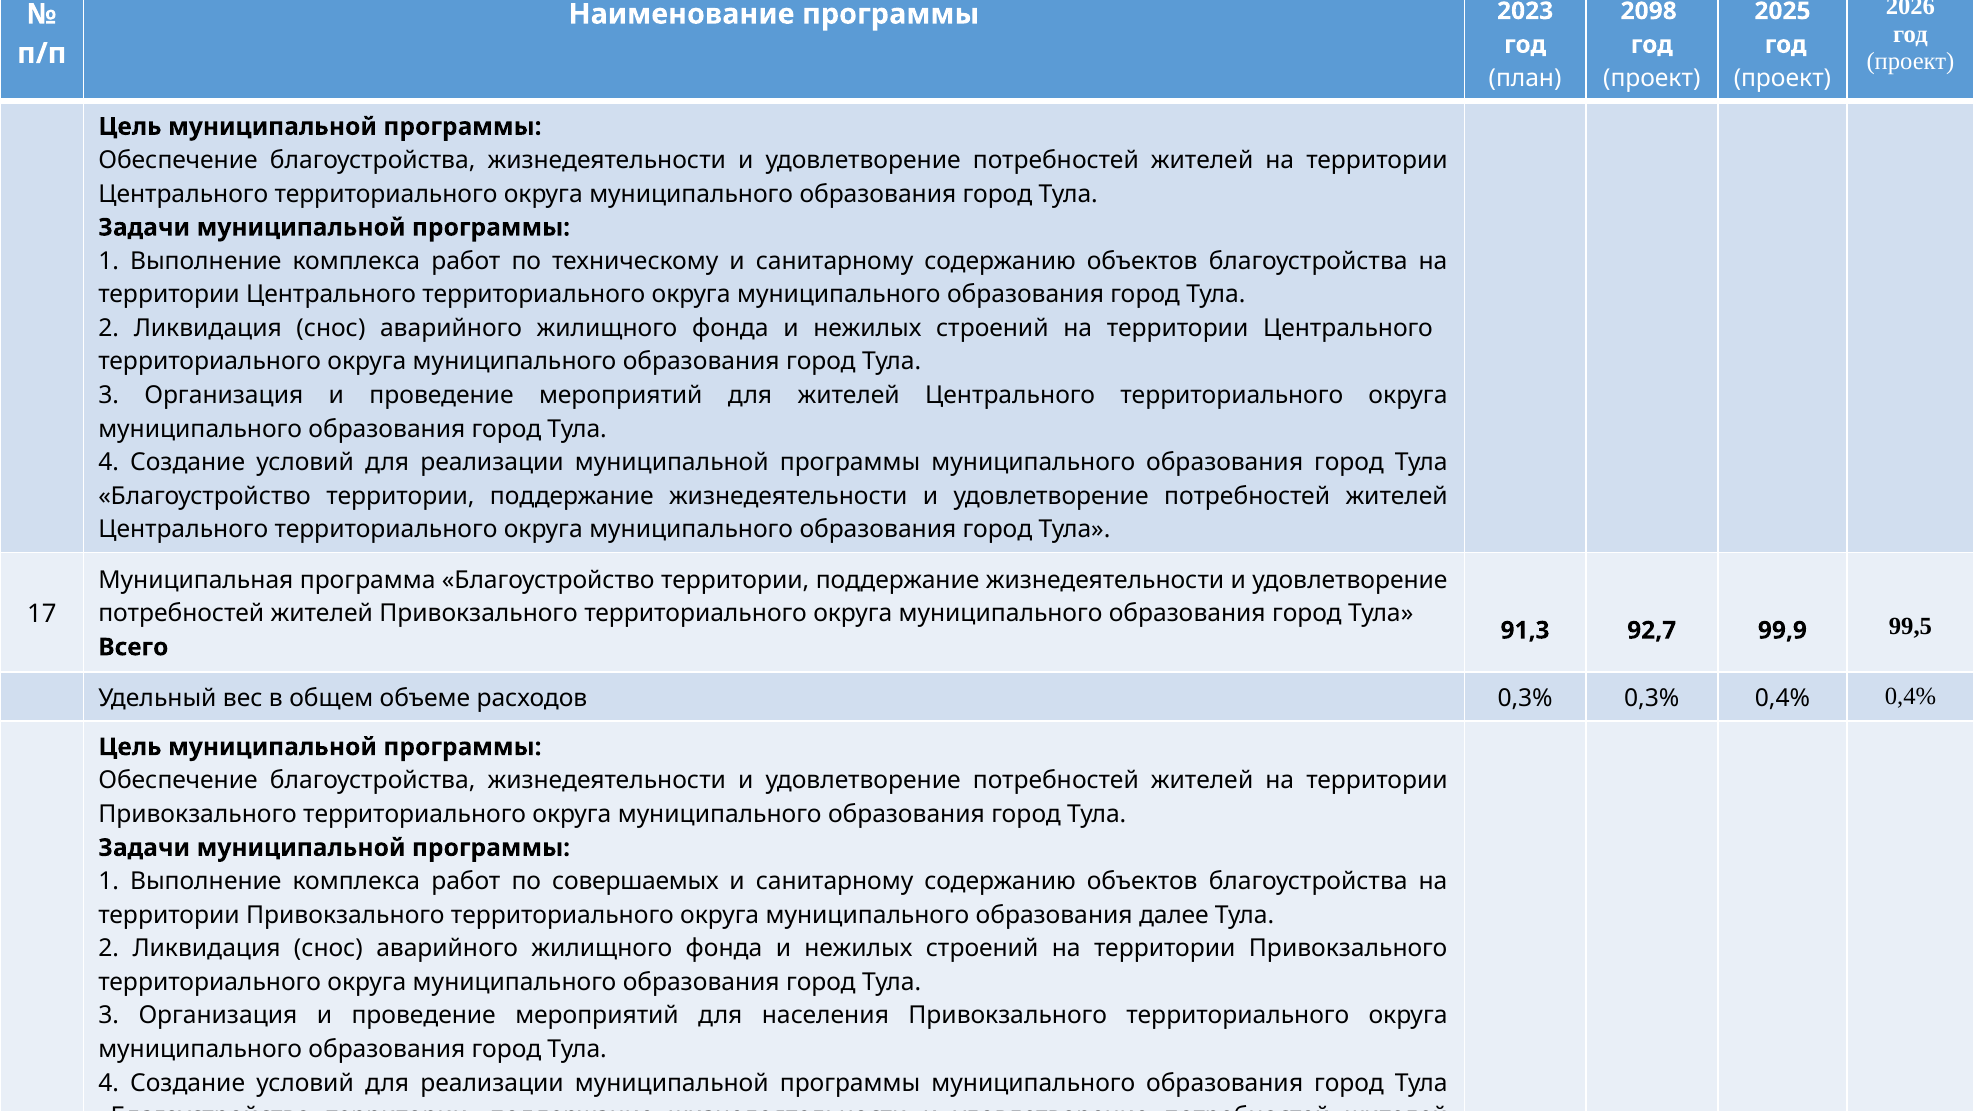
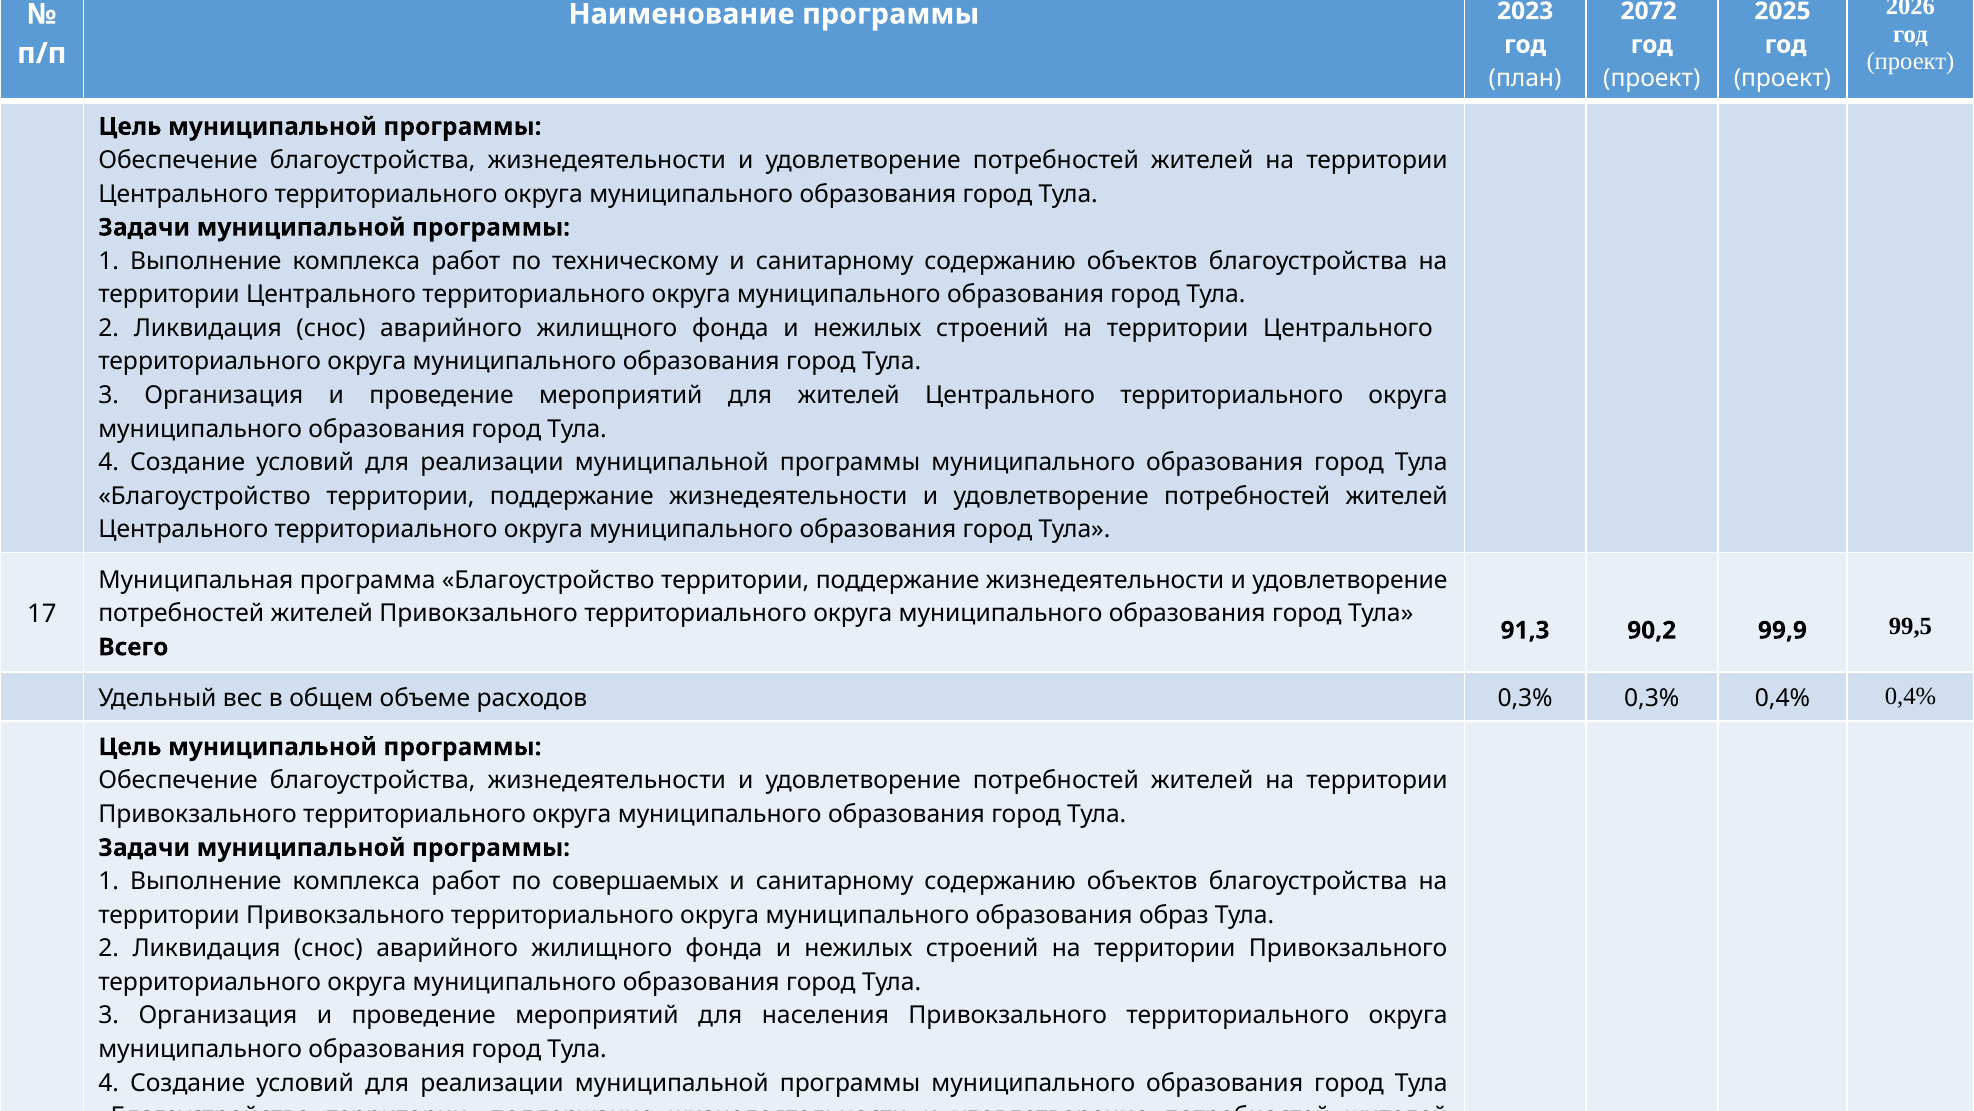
2098: 2098 -> 2072 (1649, 11)
92,7: 92,7 -> 90,2 (1652, 630)
далее: далее -> образ (1174, 914)
